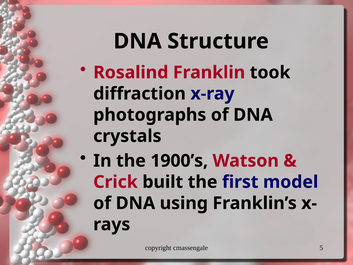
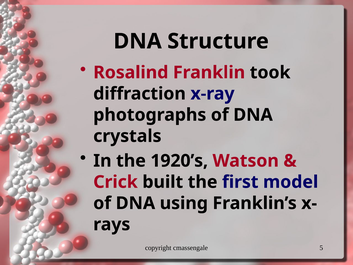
1900’s: 1900’s -> 1920’s (179, 161)
